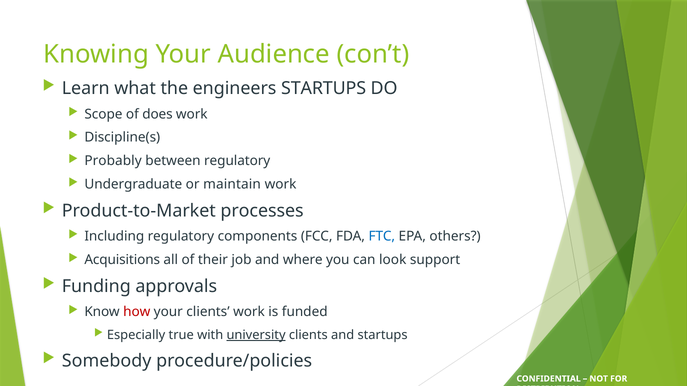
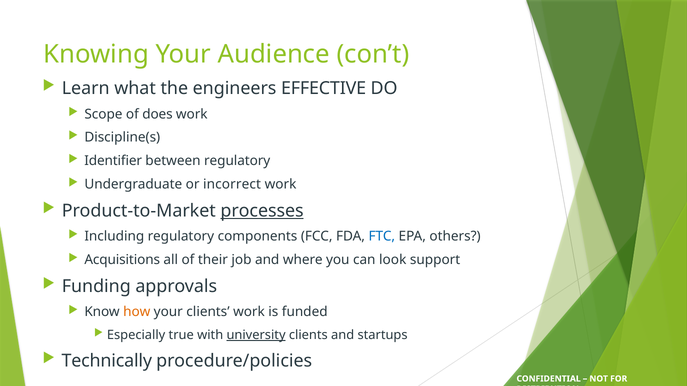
engineers STARTUPS: STARTUPS -> EFFECTIVE (324, 88)
Probably: Probably -> Identifier (113, 161)
maintain: maintain -> incorrect (232, 185)
processes underline: none -> present (262, 211)
how colour: red -> orange (137, 312)
Somebody: Somebody -> Technically (107, 361)
